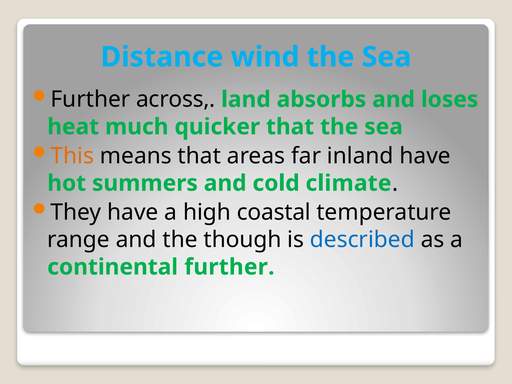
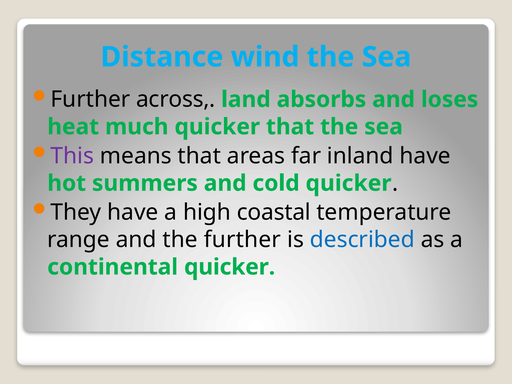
This colour: orange -> purple (72, 156)
cold climate: climate -> quicker (349, 183)
the though: though -> further (242, 240)
continental further: further -> quicker (230, 267)
